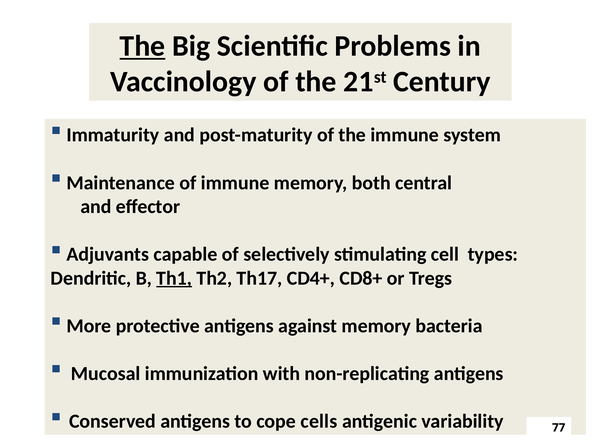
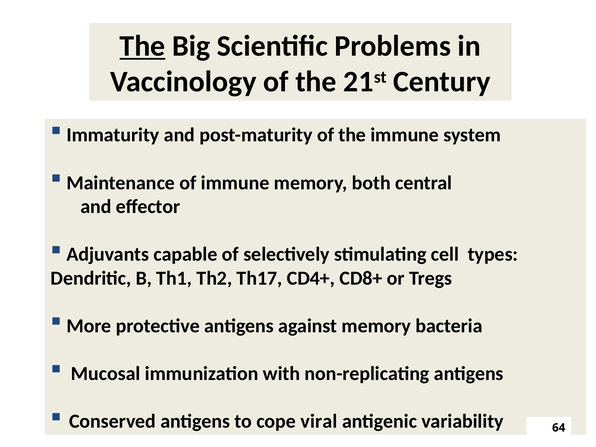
Th1 underline: present -> none (174, 278)
cells: cells -> viral (319, 421)
77: 77 -> 64 (559, 428)
